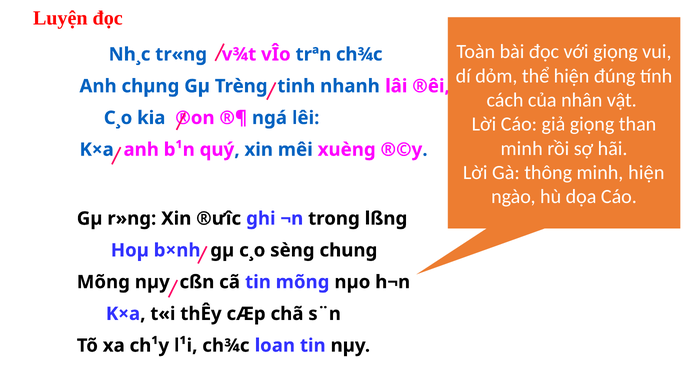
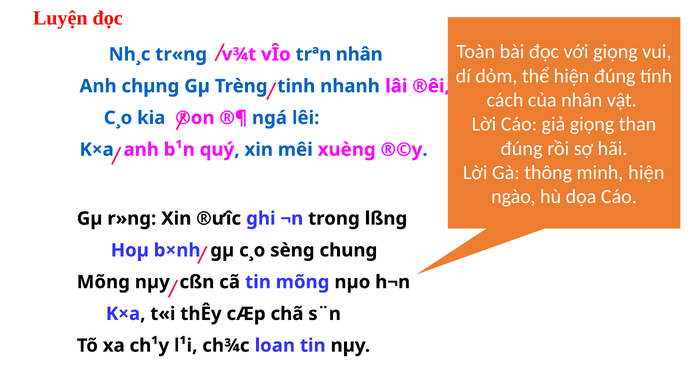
trªn ch¾c: ch¾c -> nhân (359, 54)
minh: minh -> đúng (522, 148)
